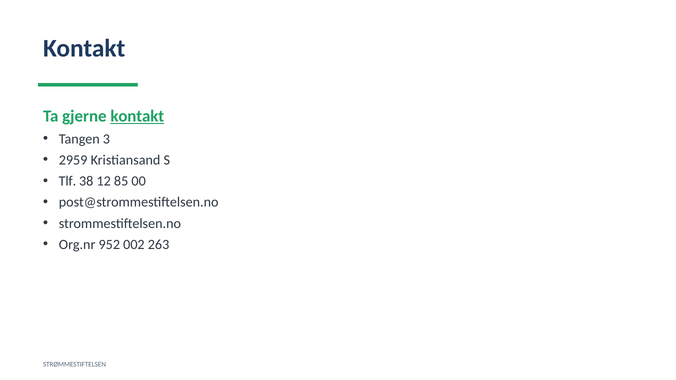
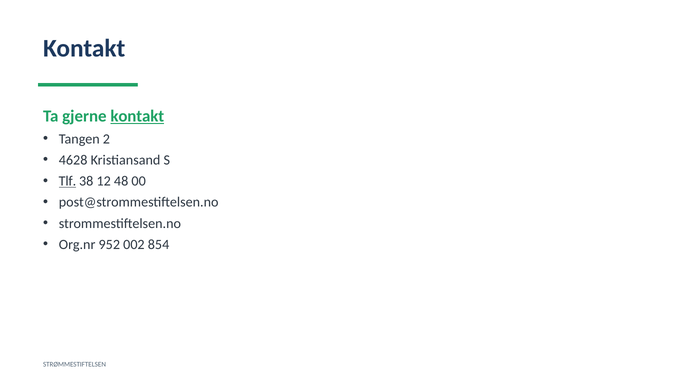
3: 3 -> 2 (106, 139)
2959: 2959 -> 4628 (73, 160)
Tlf underline: none -> present (67, 181)
85: 85 -> 48 (121, 181)
263: 263 -> 854 (159, 245)
